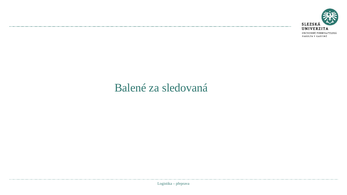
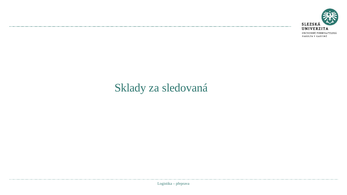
Balené: Balené -> Sklady (130, 88)
